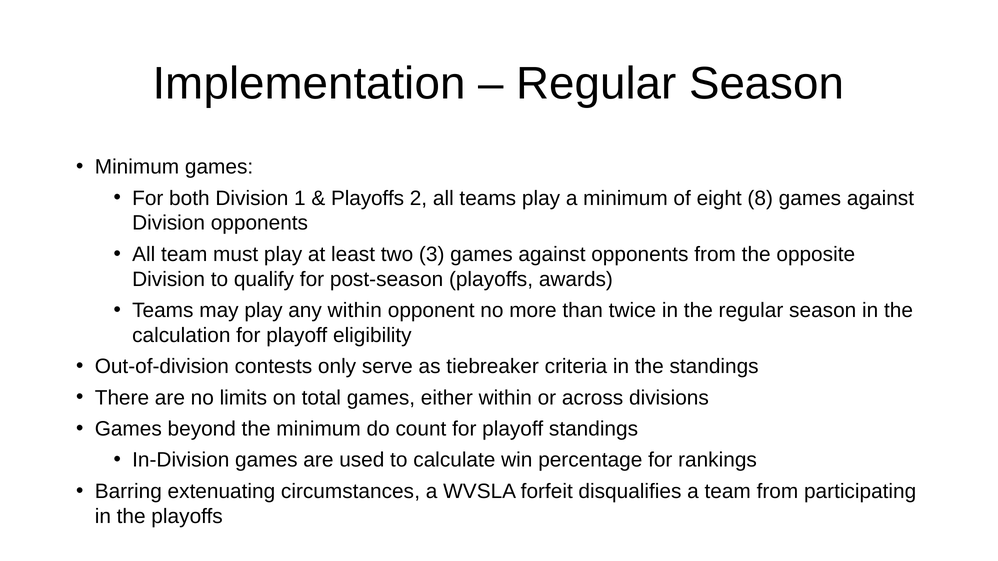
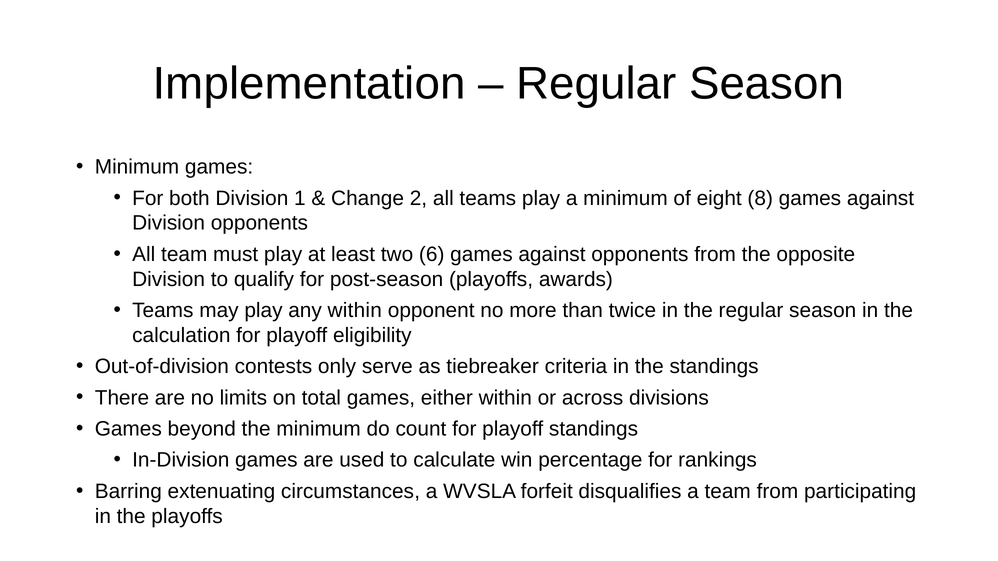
Playoffs: Playoffs -> Change (368, 198)
3: 3 -> 6 (432, 254)
